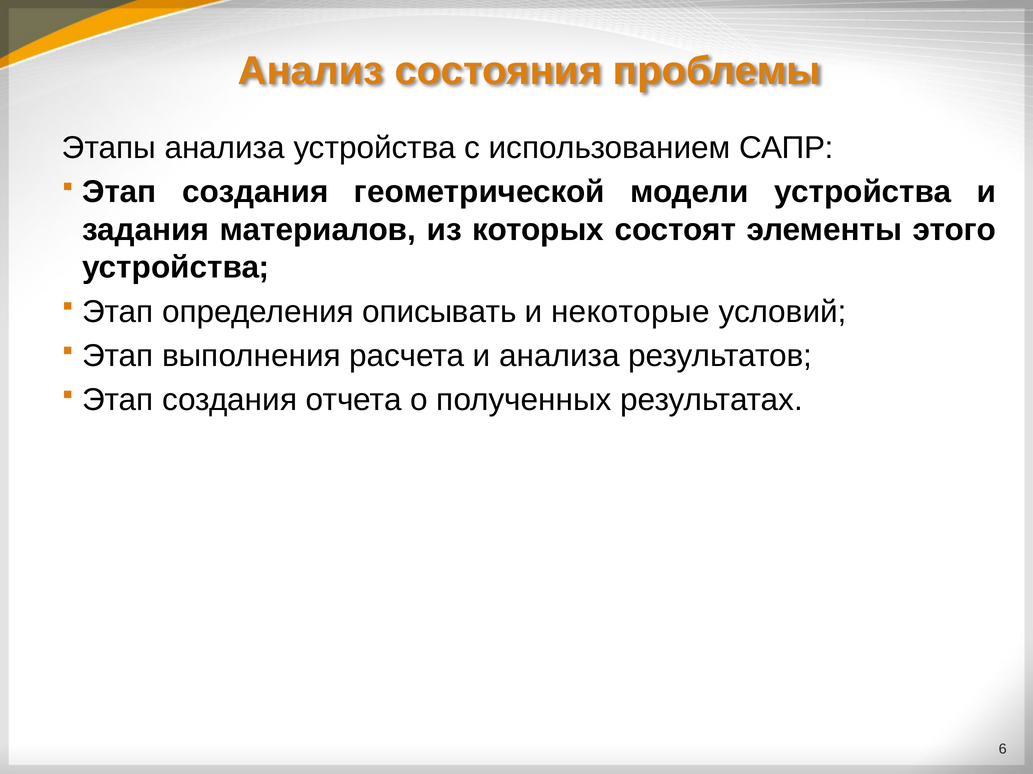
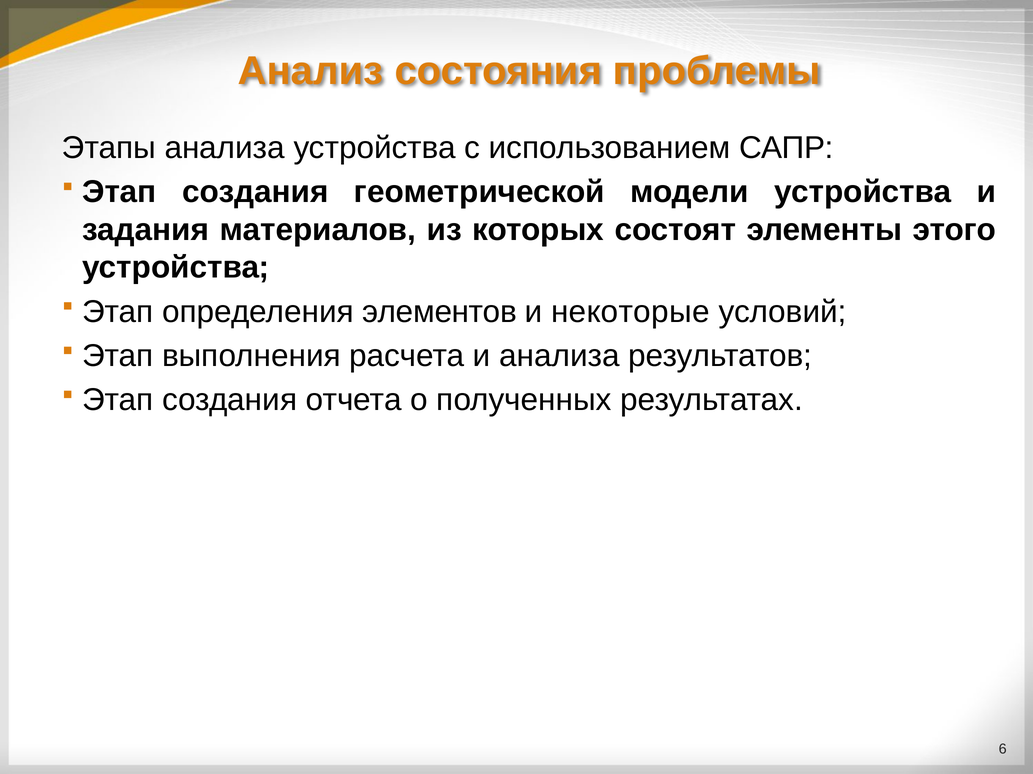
описывать: описывать -> элементов (440, 312)
